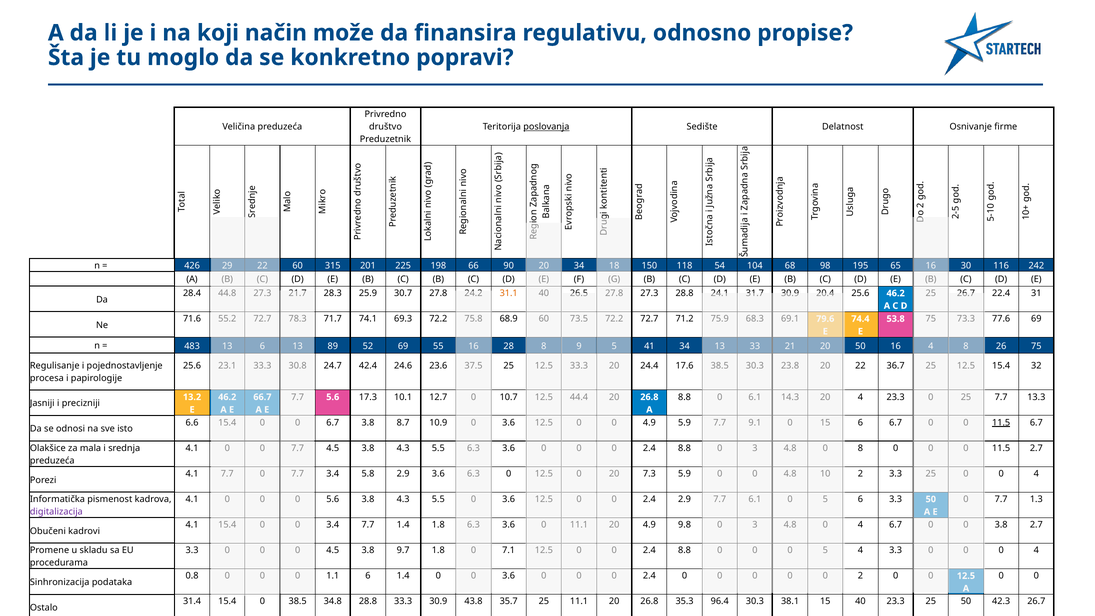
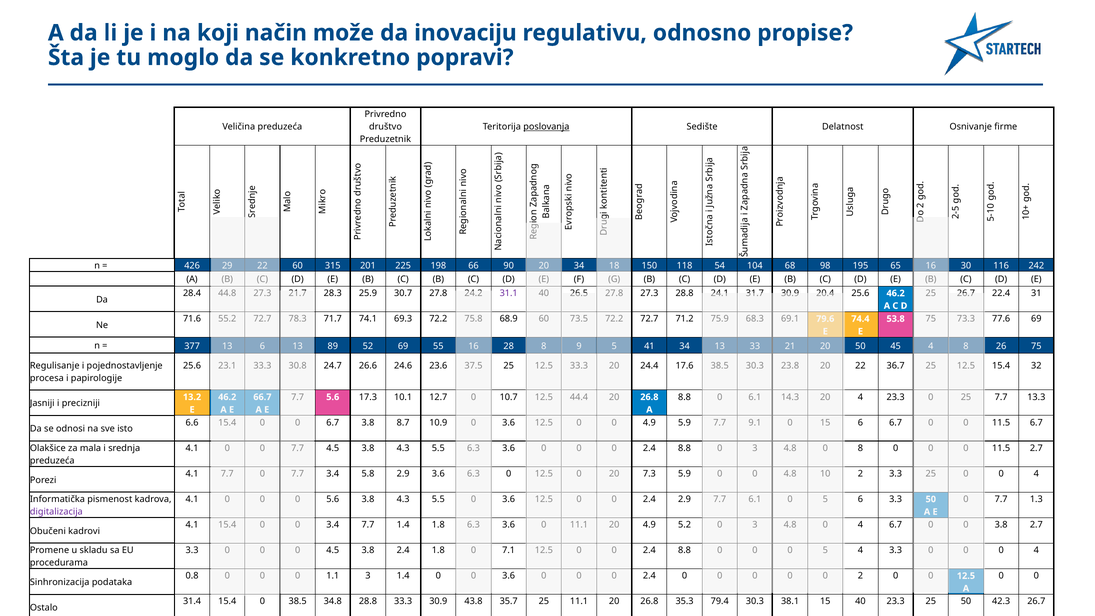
finansira: finansira -> inovaciju (465, 33)
31.1 colour: orange -> purple (509, 293)
483: 483 -> 377 (192, 346)
50 16: 16 -> 45 (896, 346)
42.4: 42.4 -> 26.6 (368, 366)
11.5 underline: present -> none (1001, 423)
9.8: 9.8 -> 5.2 (685, 525)
3.8 9.7: 9.7 -> 2.4 (403, 550)
1.1 6: 6 -> 3 (368, 576)
96.4: 96.4 -> 79.4 (720, 601)
